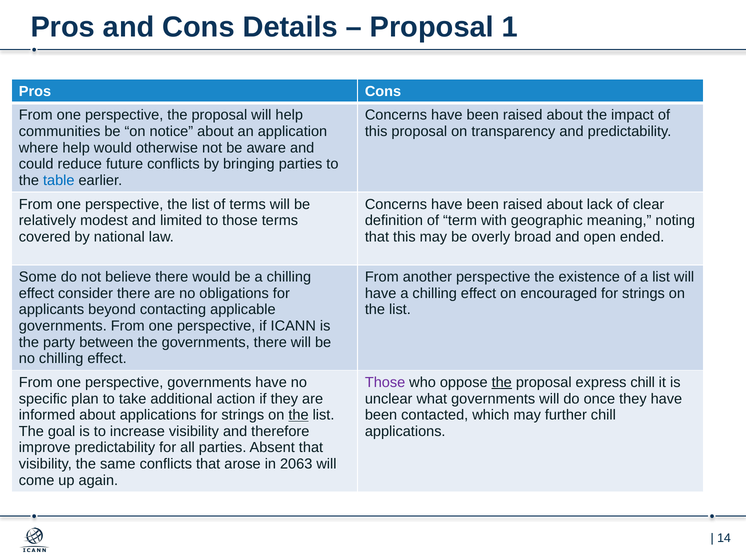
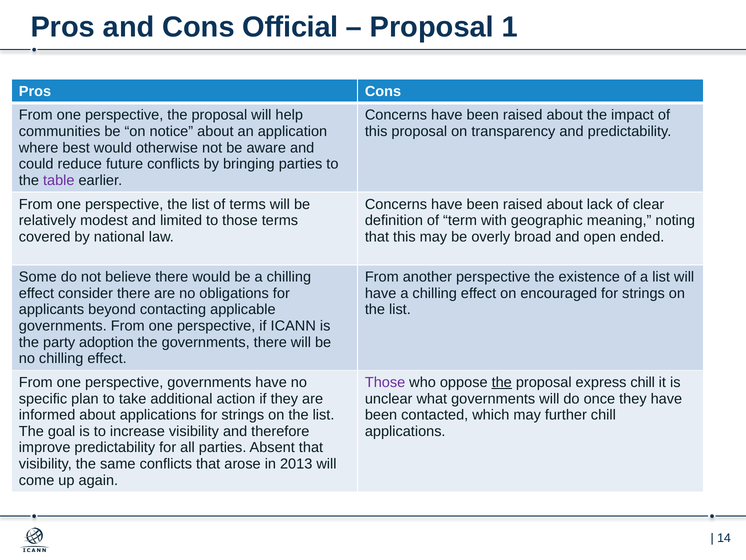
Details: Details -> Official (290, 27)
where help: help -> best (76, 148)
table colour: blue -> purple (59, 180)
between: between -> adoption (106, 342)
the underline: present -> none (299, 415)
2063: 2063 -> 2013 (296, 464)
